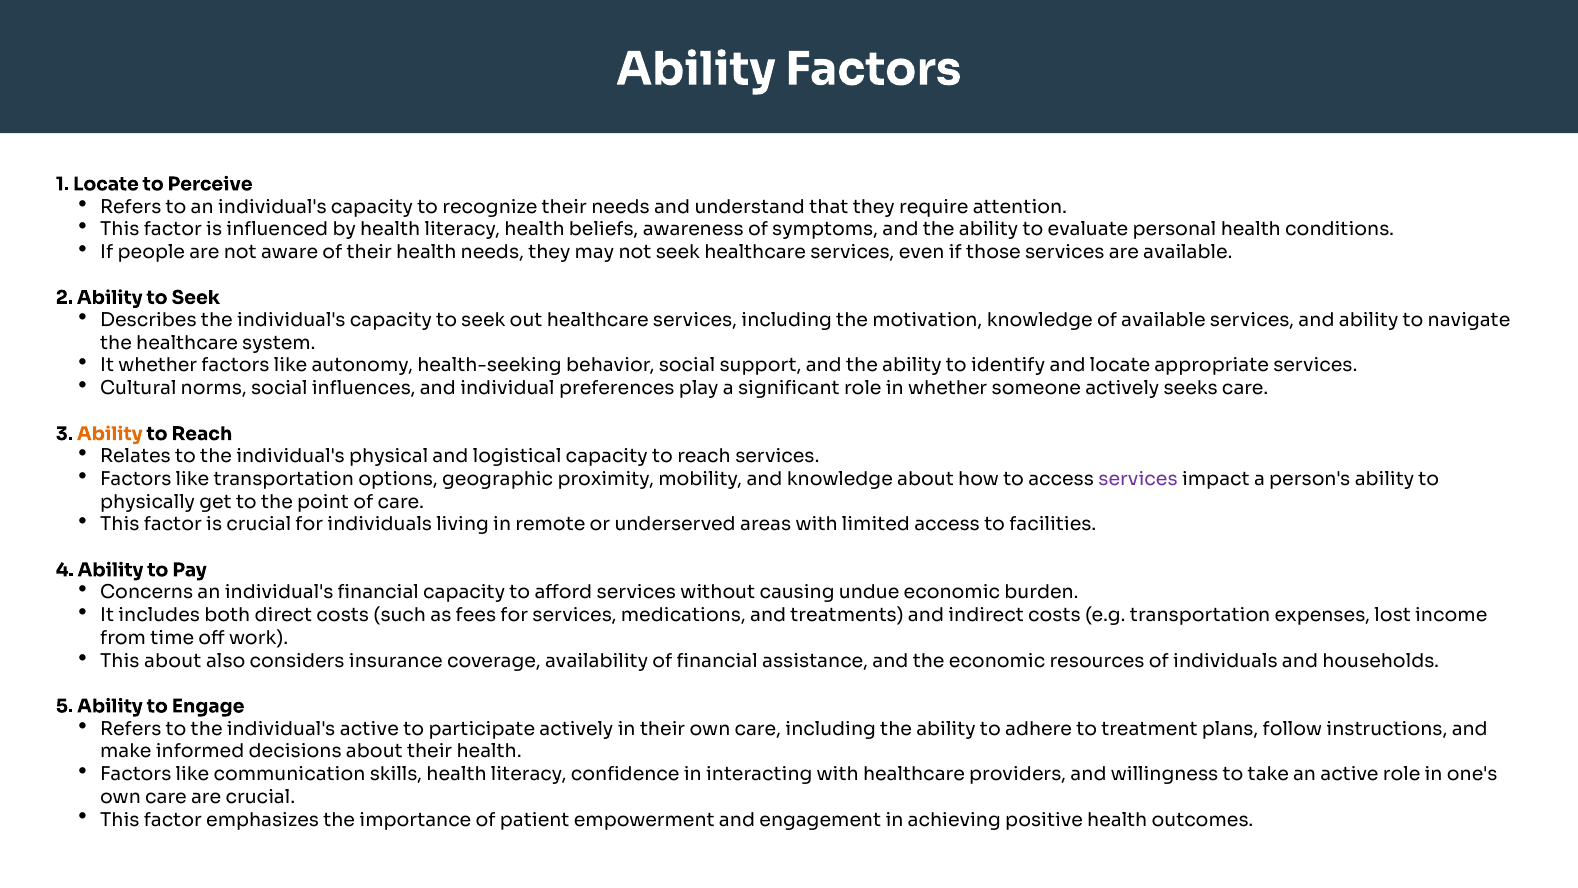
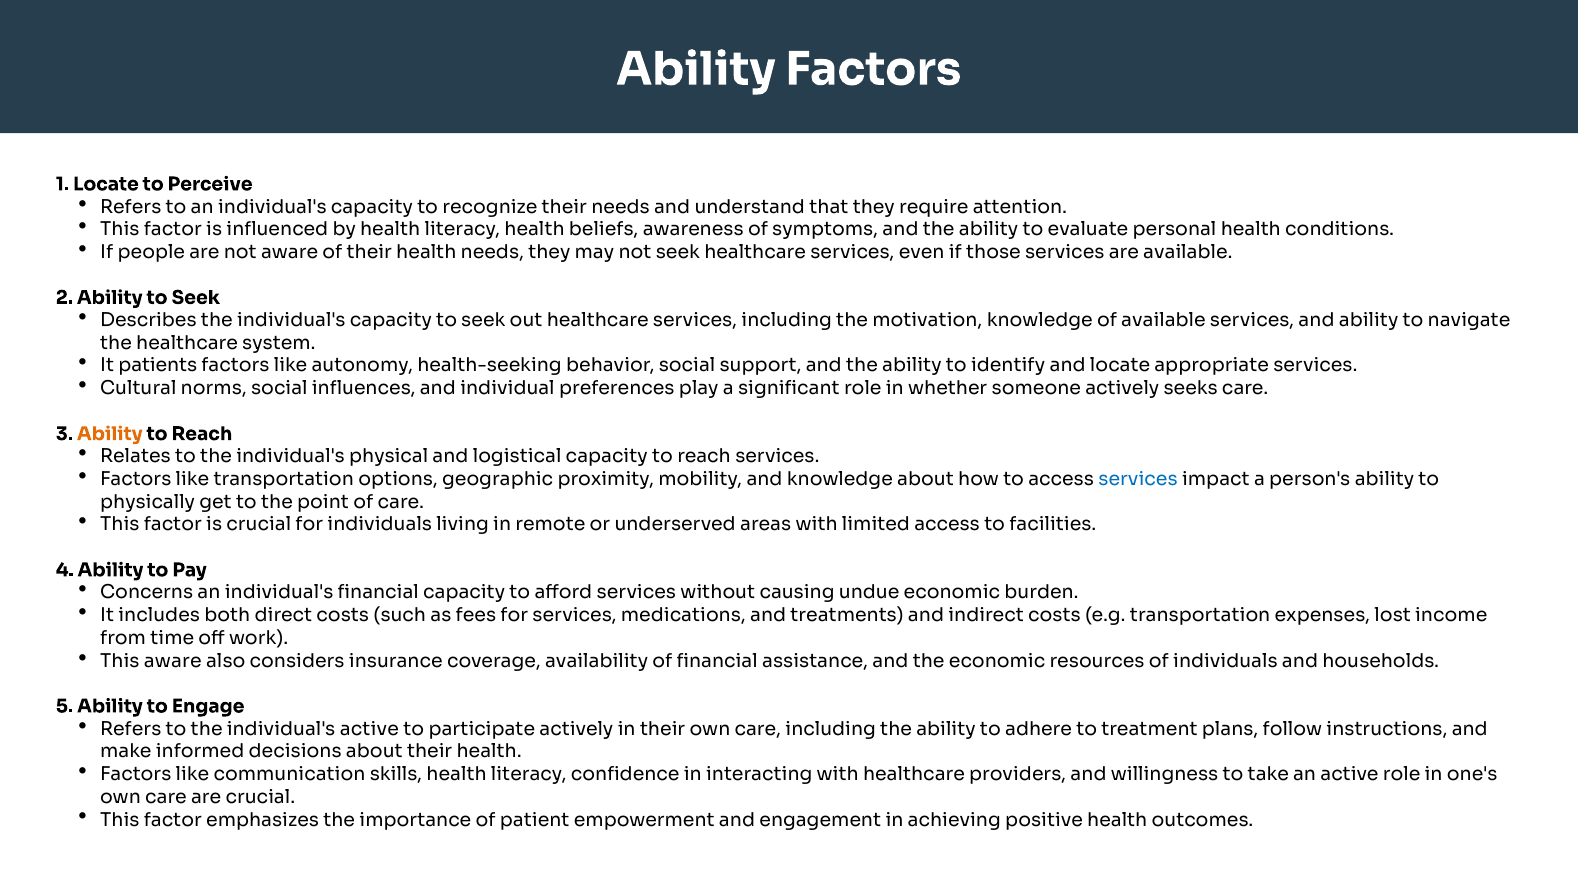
It whether: whether -> patients (158, 366)
services colour: purple -> blue (1138, 479)
This about: about -> aware (173, 661)
